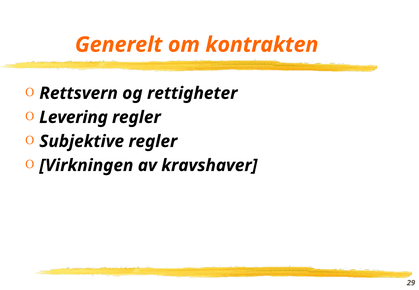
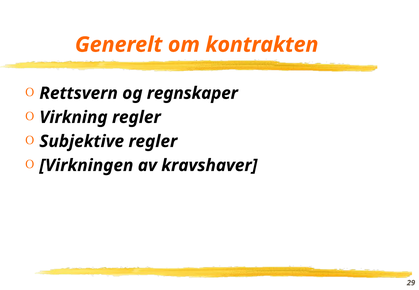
rettigheter: rettigheter -> regnskaper (192, 93)
Levering: Levering -> Virkning (73, 117)
